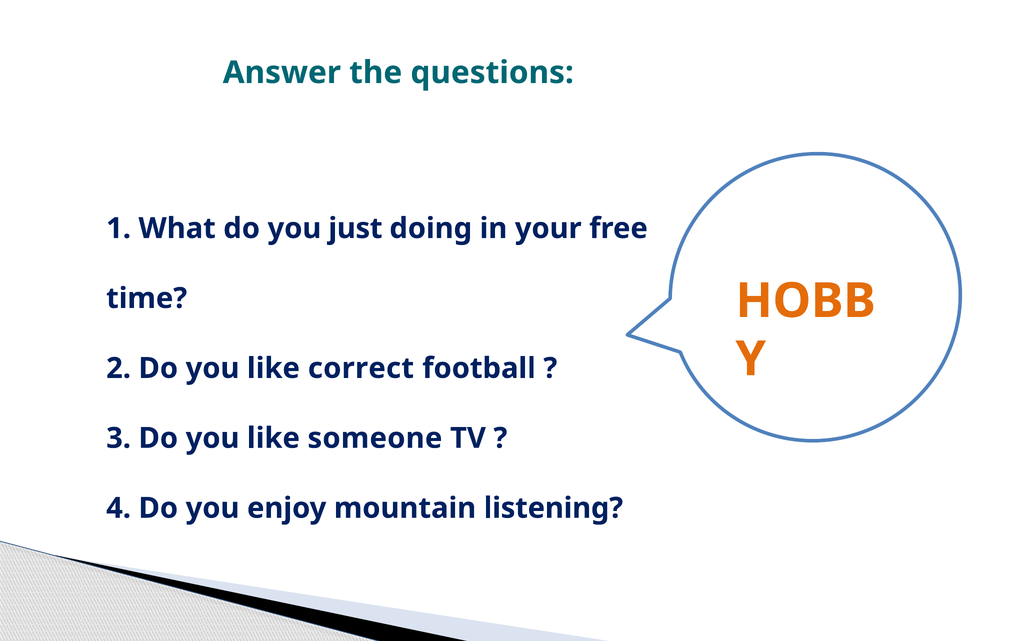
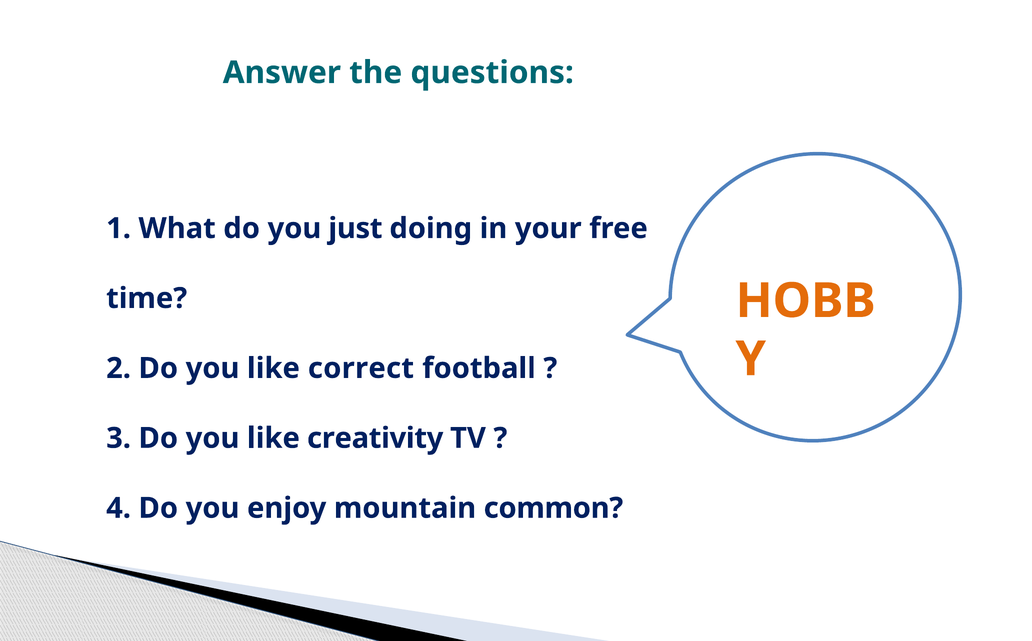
someone: someone -> creativity (375, 438)
listening: listening -> common (553, 508)
